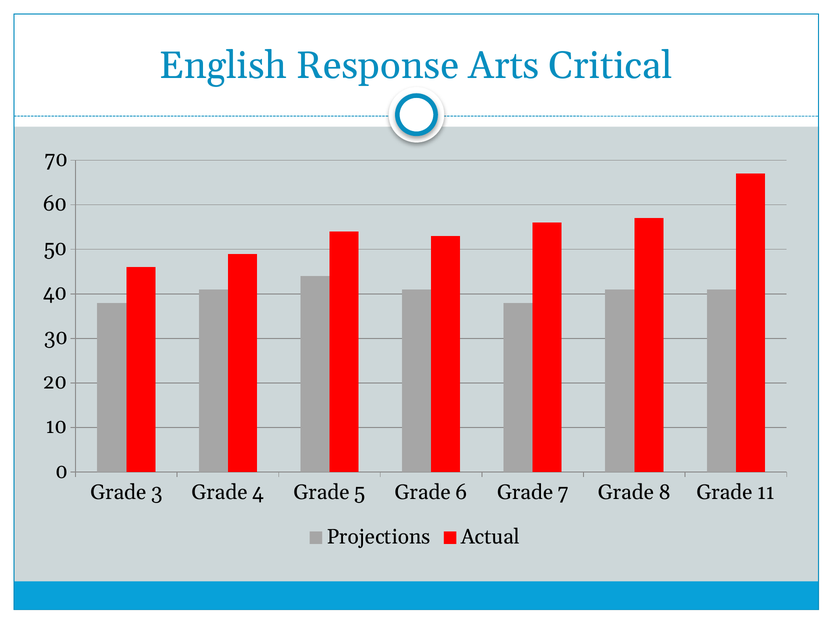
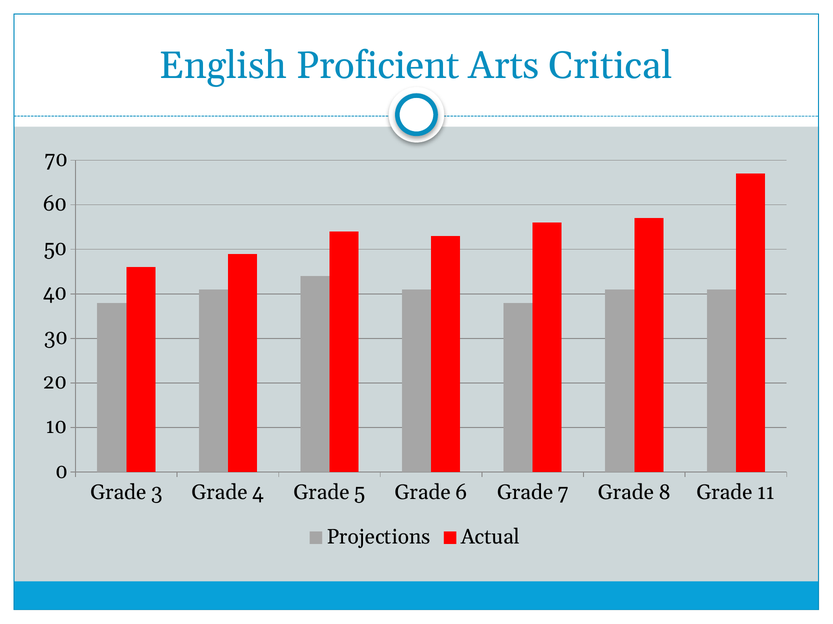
Response: Response -> Proficient (378, 66)
